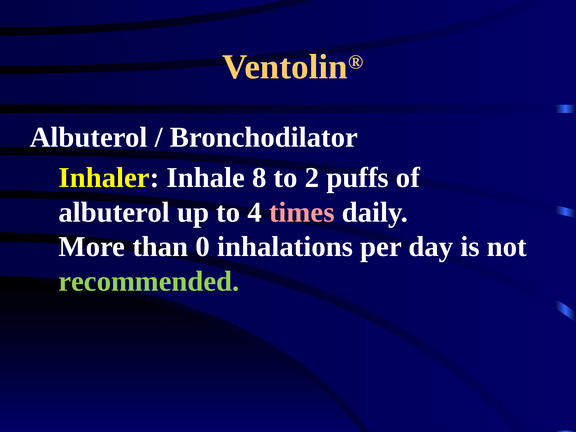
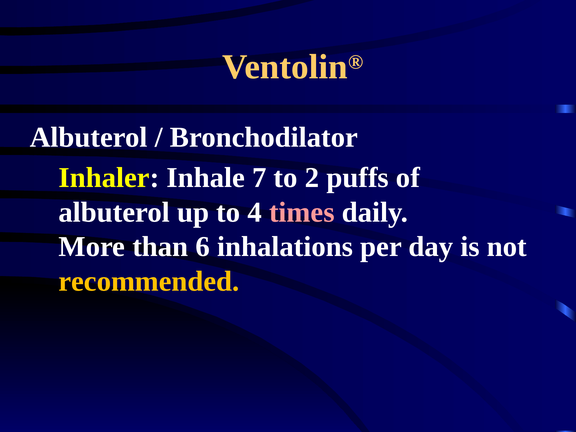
8: 8 -> 7 (259, 178)
0: 0 -> 6 (203, 247)
recommended colour: light green -> yellow (149, 281)
